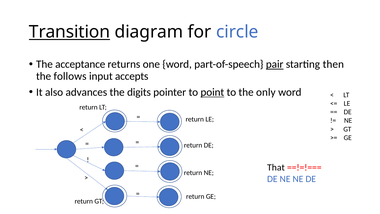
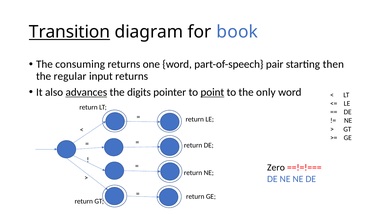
circle: circle -> book (237, 32)
acceptance: acceptance -> consuming (80, 64)
pair underline: present -> none (275, 64)
follows: follows -> regular (70, 76)
input accepts: accepts -> returns (132, 76)
advances underline: none -> present (86, 92)
That: That -> Zero (276, 167)
